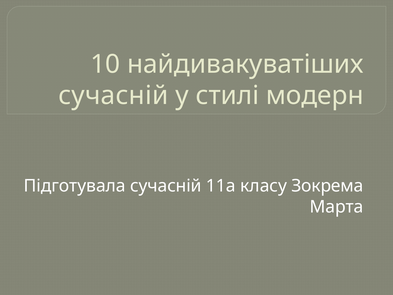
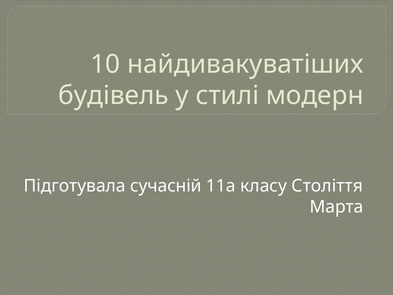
сучасній: сучасній -> будівель (113, 96)
Зокрема: Зокрема -> Століття (327, 186)
